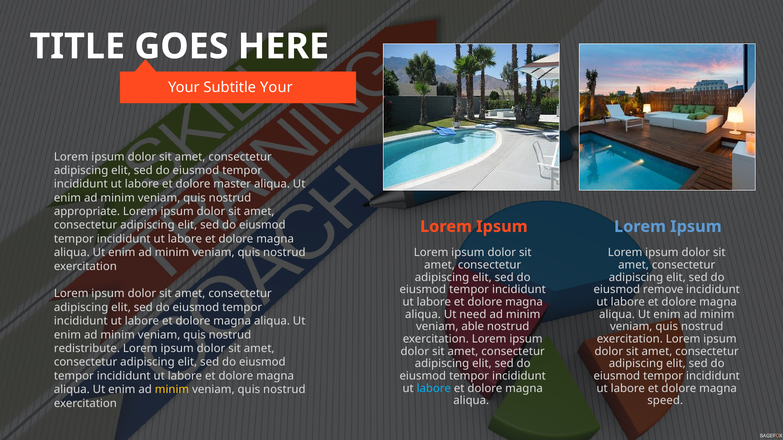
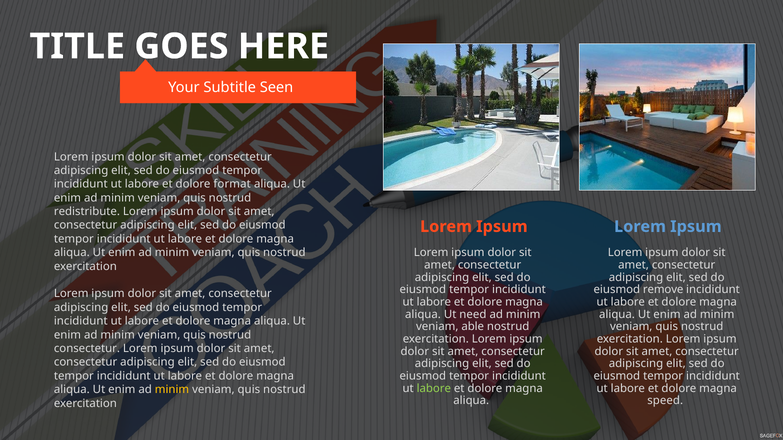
Subtitle Your: Your -> Seen (277, 88)
master: master -> format (232, 184)
appropriate: appropriate -> redistribute (87, 212)
redistribute: redistribute -> consectetur (87, 349)
labore colour: light blue -> light green (434, 389)
